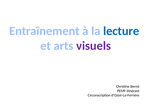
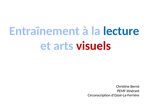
visuels colour: purple -> red (94, 46)
